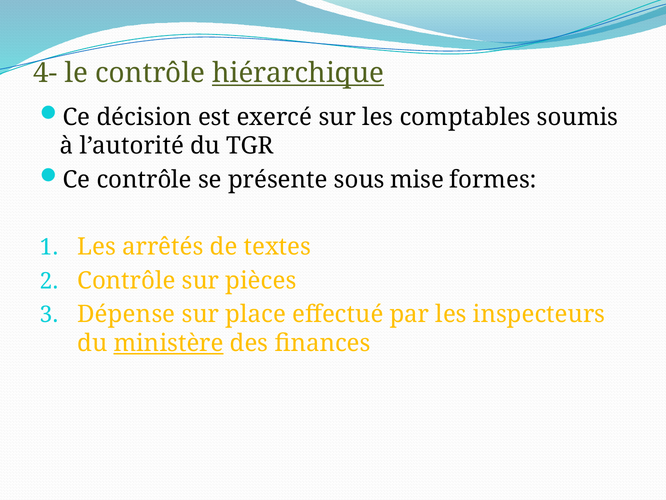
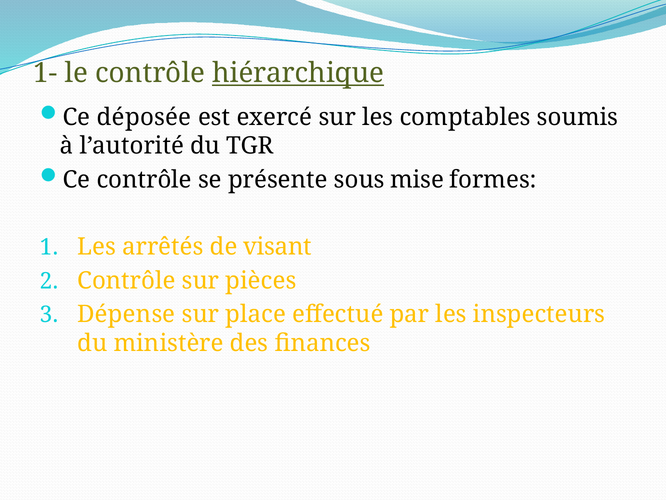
4-: 4- -> 1- (45, 73)
décision: décision -> déposée (144, 117)
textes: textes -> visant (278, 247)
ministère underline: present -> none (169, 343)
